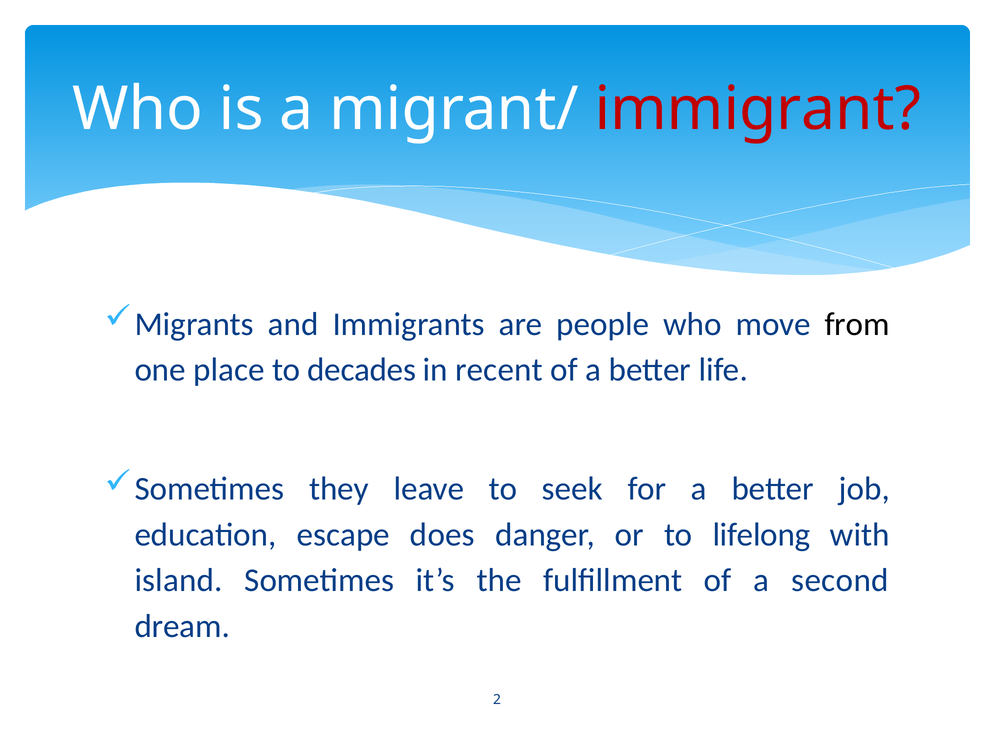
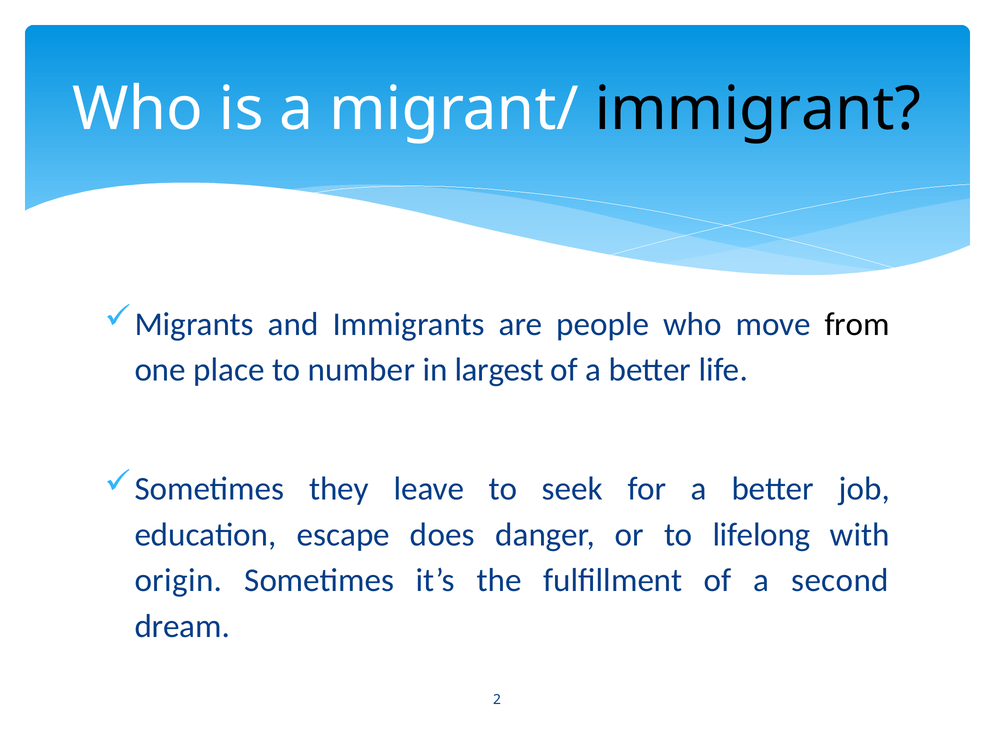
immigrant colour: red -> black (758, 109)
decades: decades -> number (361, 370)
recent: recent -> largest (499, 370)
island: island -> origin (178, 580)
